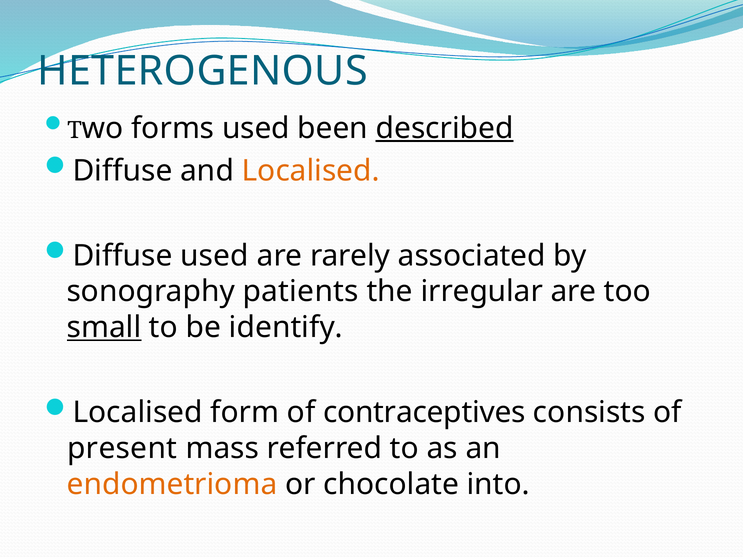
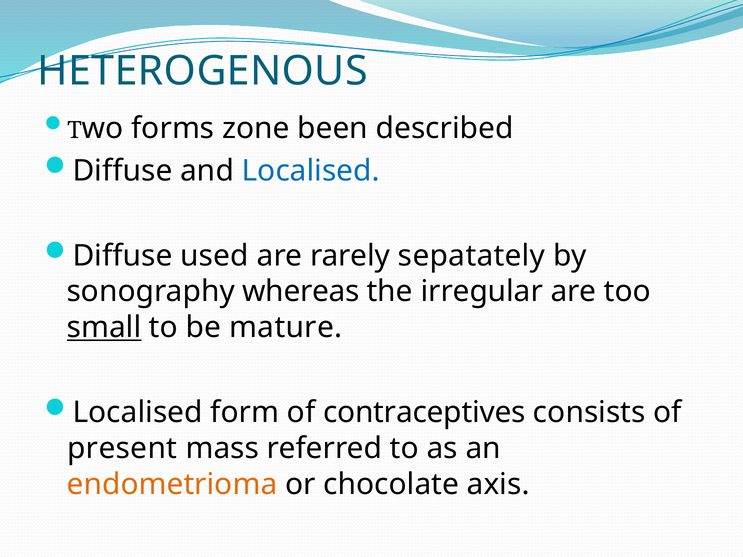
forms used: used -> zone (256, 128)
described underline: present -> none (445, 128)
Localised colour: orange -> blue (311, 171)
associated: associated -> sepatately (472, 256)
patients: patients -> whereas (301, 292)
identify: identify -> mature (286, 328)
into: into -> axis (498, 485)
